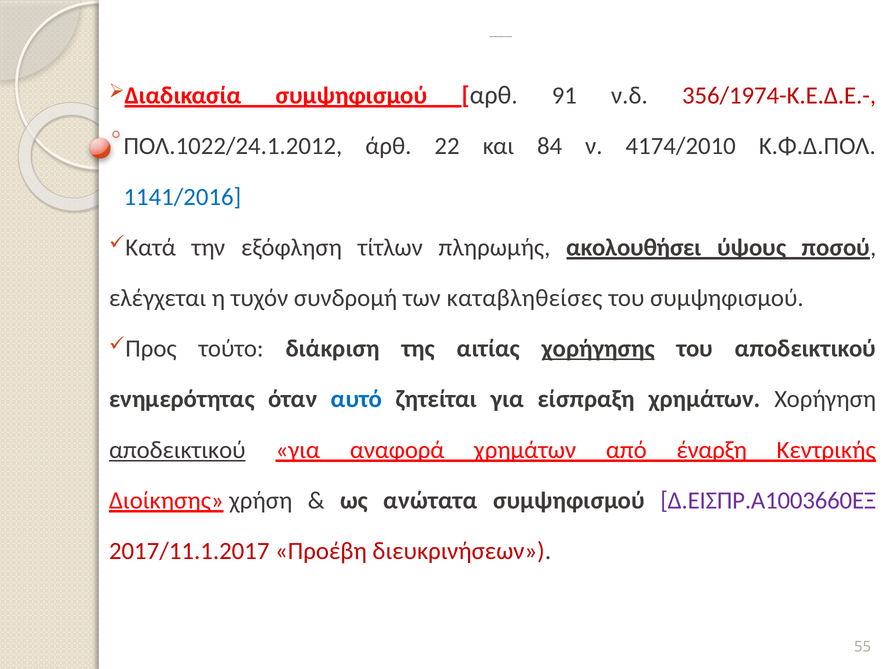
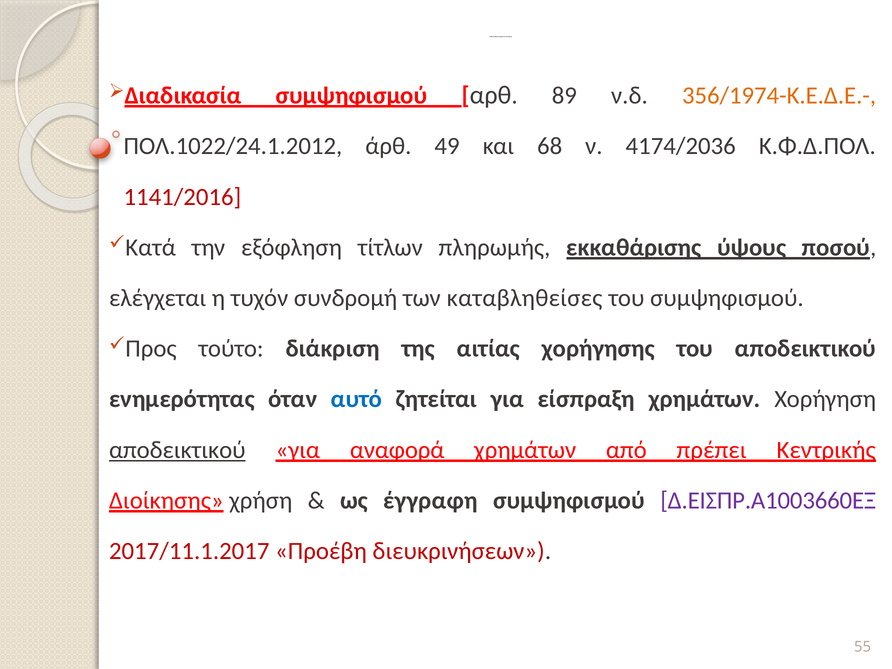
91: 91 -> 89 (564, 95)
356/1974-Κ.Ε.Δ.Ε.- colour: red -> orange (779, 95)
22: 22 -> 49 (447, 146)
84: 84 -> 68 (550, 146)
4174/2010: 4174/2010 -> 4174/2036 (681, 146)
1141/2016 colour: blue -> red (182, 197)
ακολουθήσει: ακολουθήσει -> εκκαθάρισης (634, 247)
χορήγησης underline: present -> none (598, 349)
έναρξη: έναρξη -> πρέπει (712, 450)
ανώτατα: ανώτατα -> έγγραφη (430, 501)
